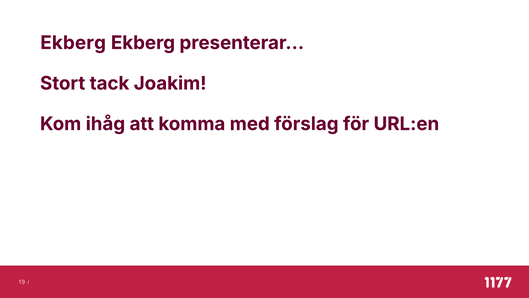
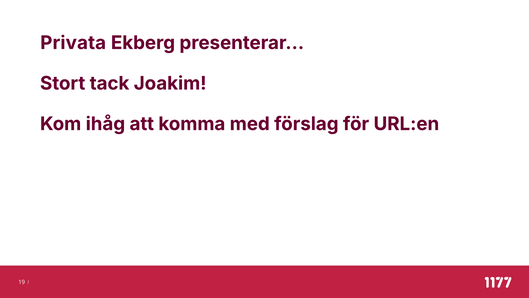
Ekberg: Ekberg -> Privata (73, 43)
